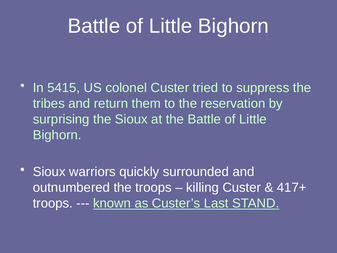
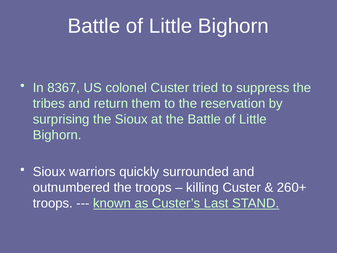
5415: 5415 -> 8367 (64, 88)
417+: 417+ -> 260+ (292, 187)
